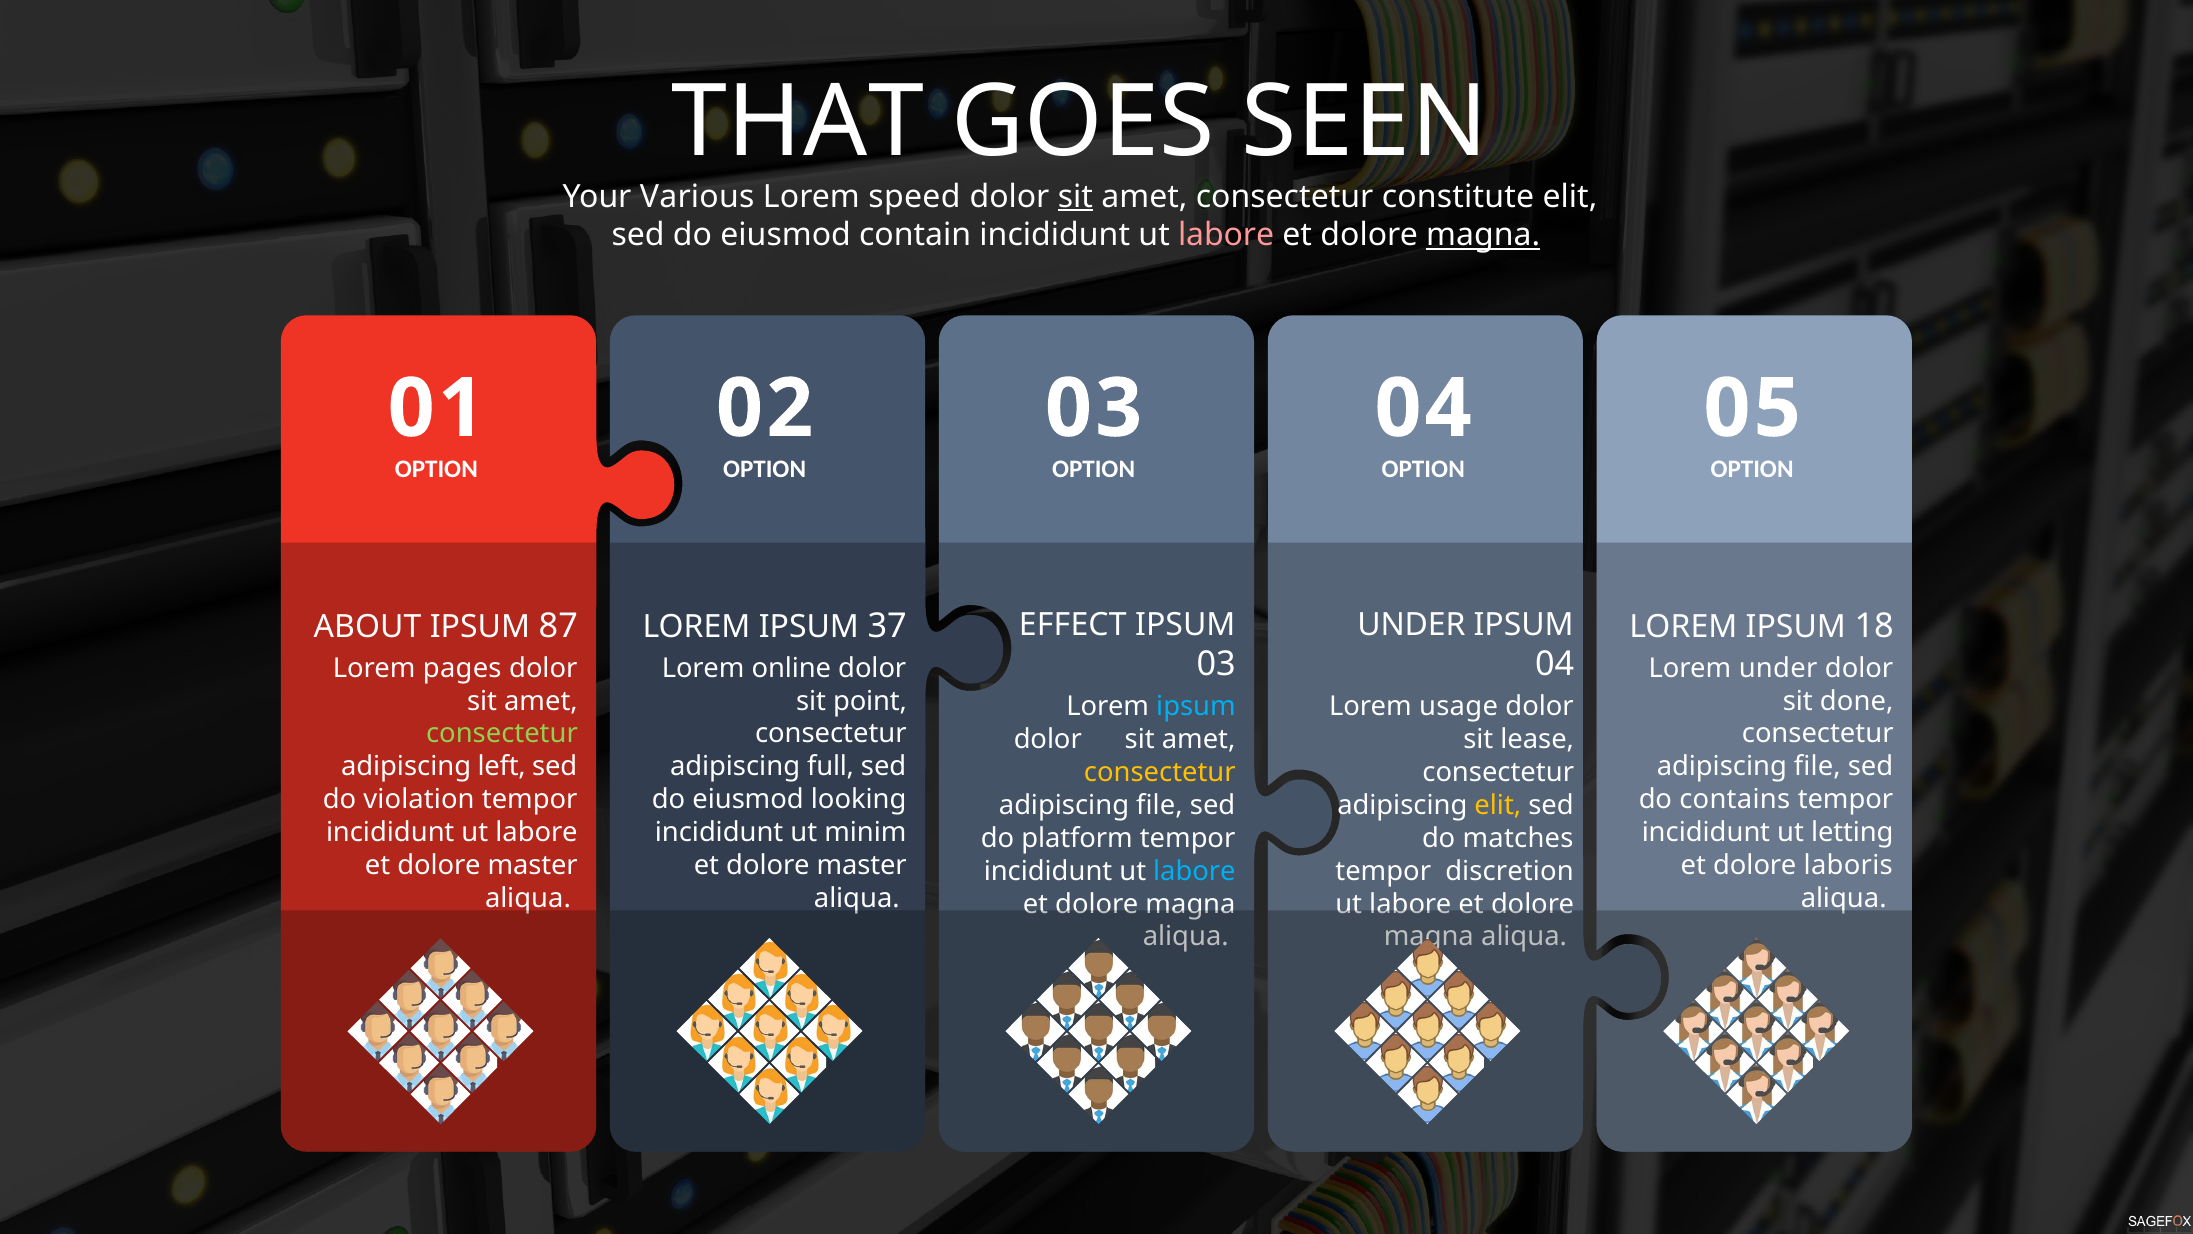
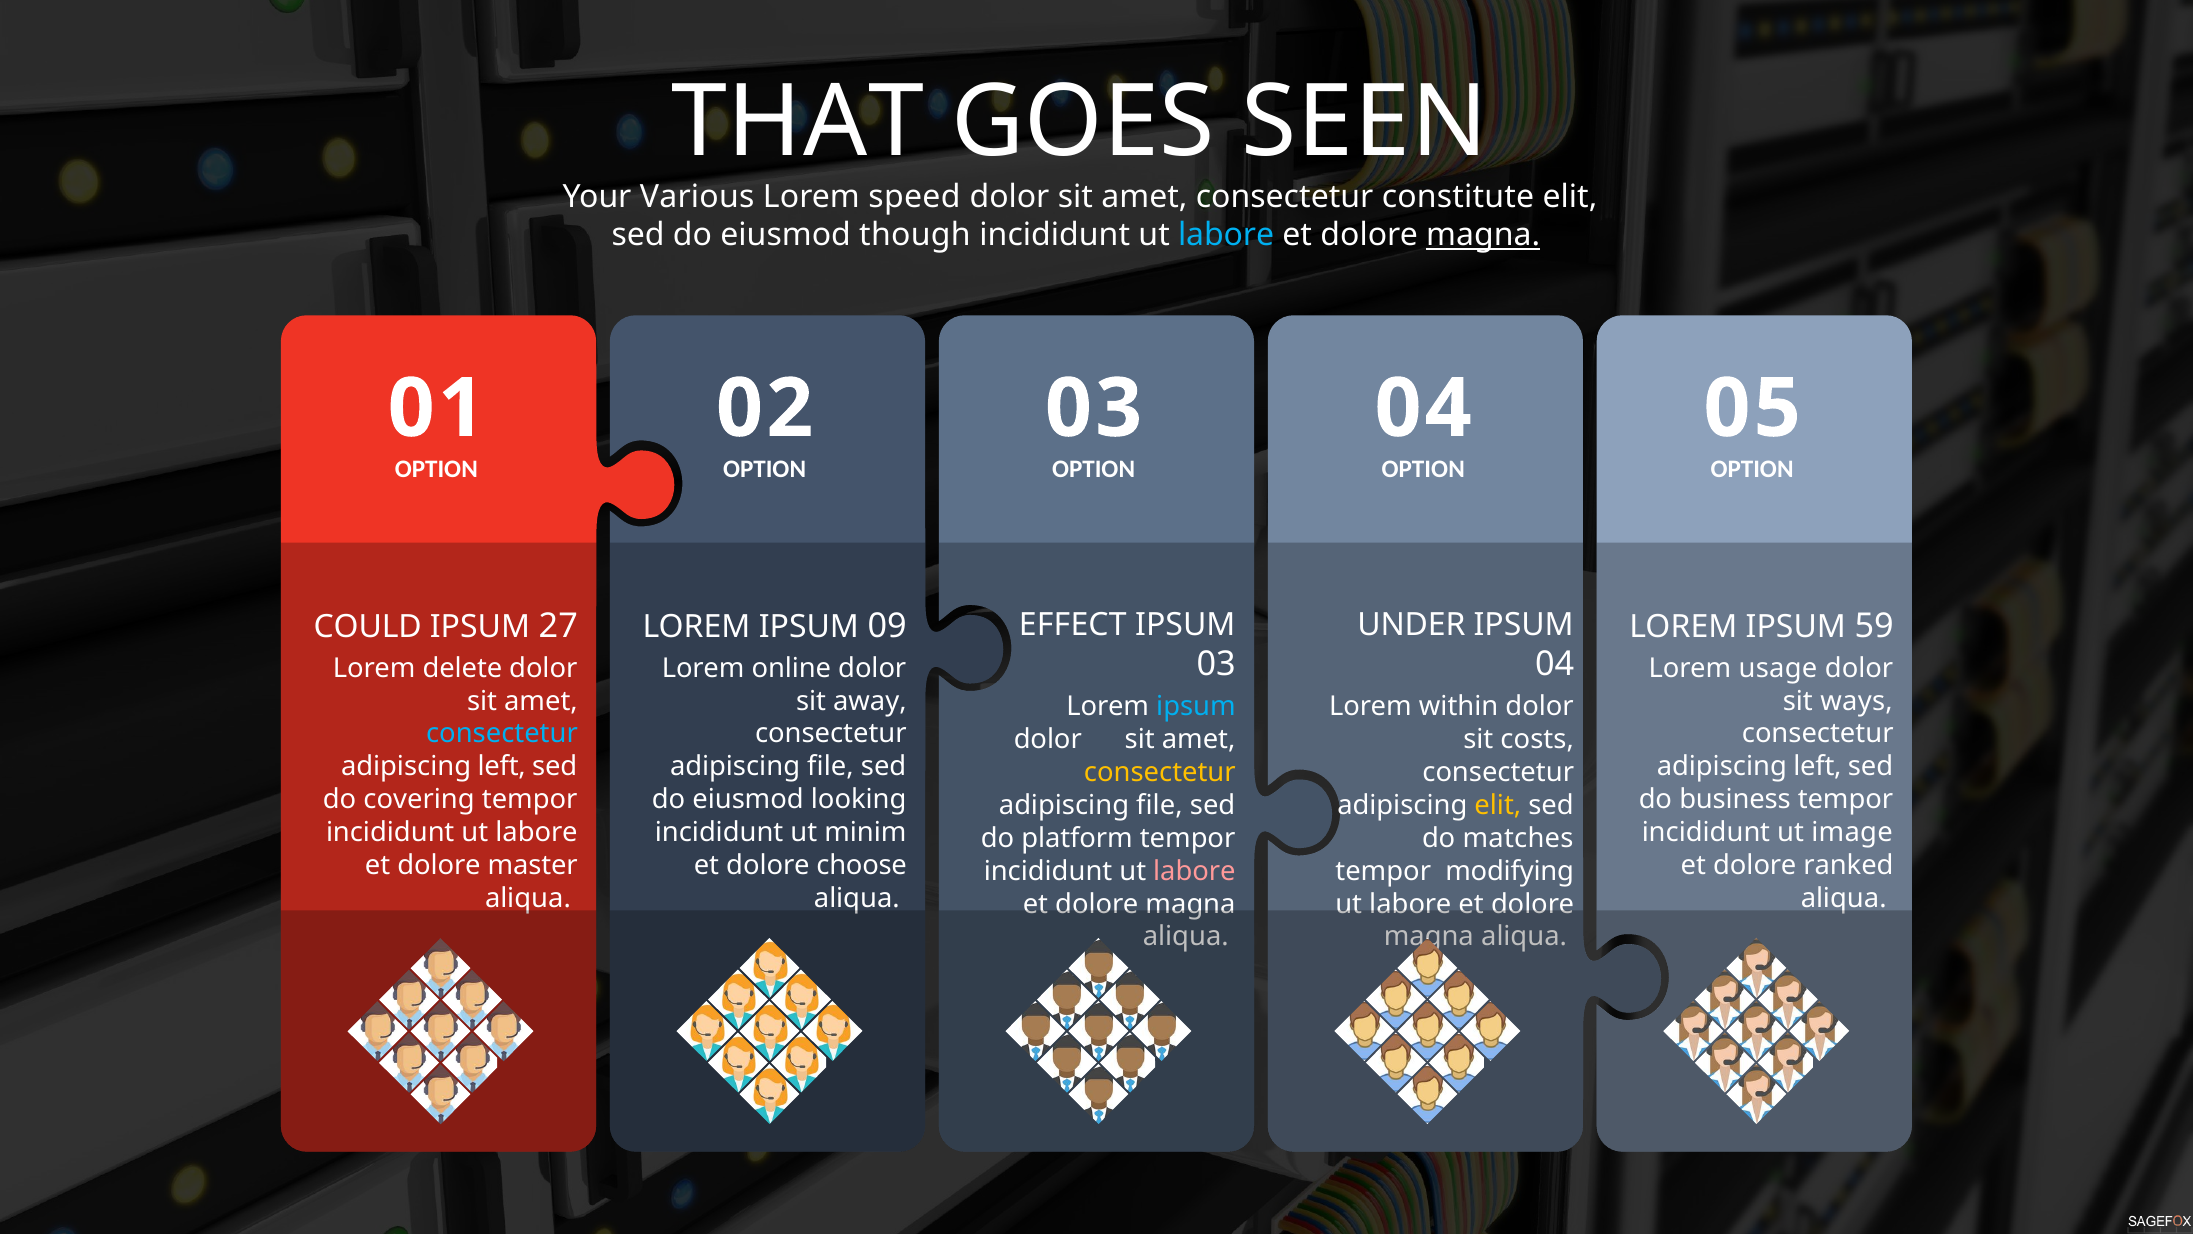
sit underline: present -> none (1075, 197)
contain: contain -> though (915, 235)
labore colour: pink -> light blue (1226, 235)
ABOUT: ABOUT -> COULD (368, 627)
87: 87 -> 27 (558, 626)
37: 37 -> 09 (887, 626)
18: 18 -> 59 (1874, 626)
pages: pages -> delete (462, 668)
under: under -> usage (1778, 668)
point: point -> away (870, 701)
done: done -> ways (1857, 701)
usage: usage -> within (1459, 706)
consectetur colour: light green -> light blue (502, 734)
lease: lease -> costs (1537, 739)
full: full -> file (830, 767)
file: file -> left (1817, 767)
violation: violation -> covering (419, 799)
contains: contains -> business (1735, 799)
letting: letting -> image (1852, 832)
master: master -> choose (862, 865)
laboris: laboris -> ranked (1848, 865)
labore colour: light blue -> pink (1194, 871)
discretion: discretion -> modifying (1510, 871)
